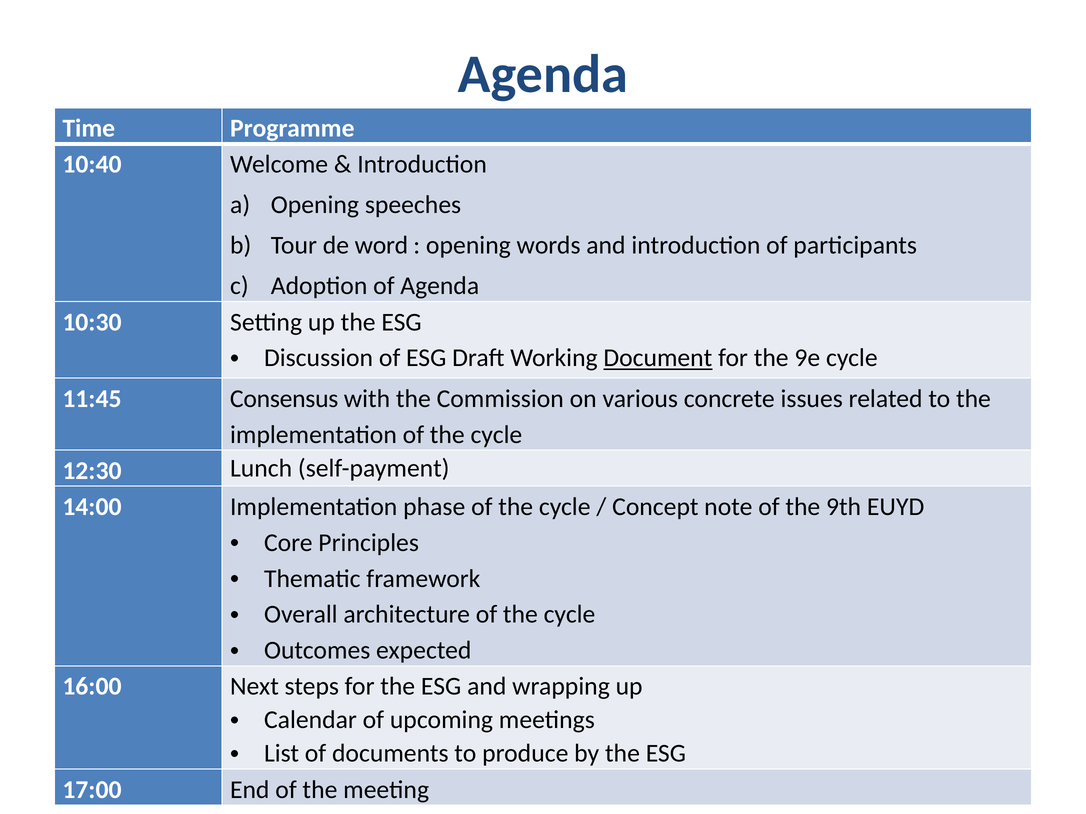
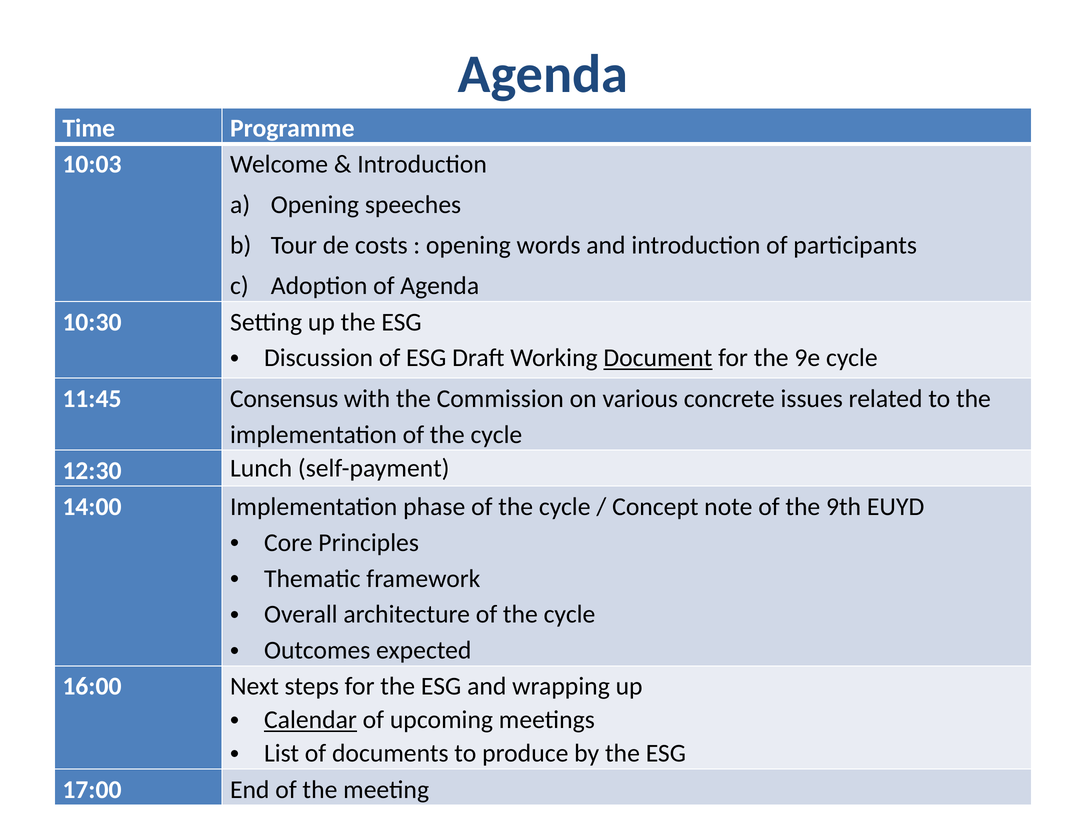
10:40: 10:40 -> 10:03 (92, 165)
word: word -> costs (381, 246)
Calendar underline: none -> present (310, 720)
